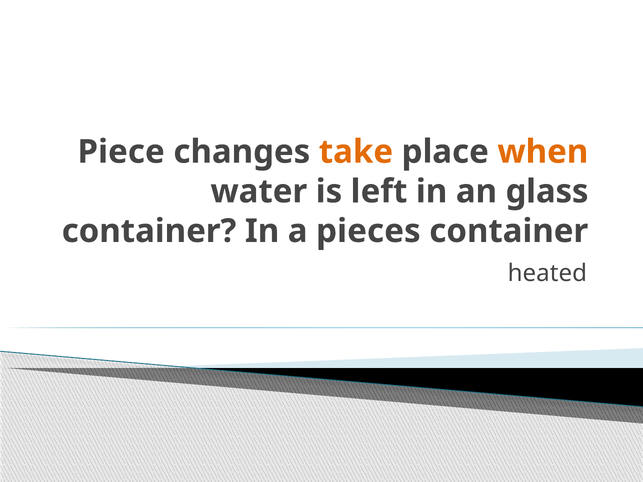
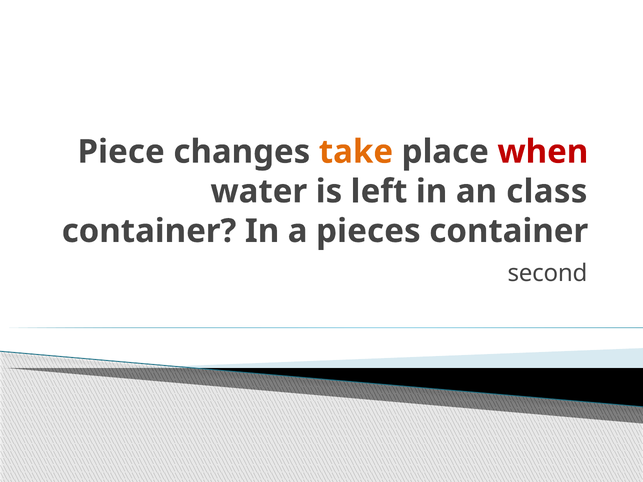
when colour: orange -> red (543, 152)
glass: glass -> class (547, 192)
heated: heated -> second (547, 273)
